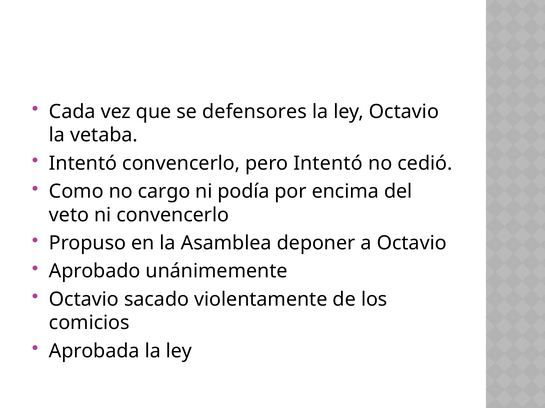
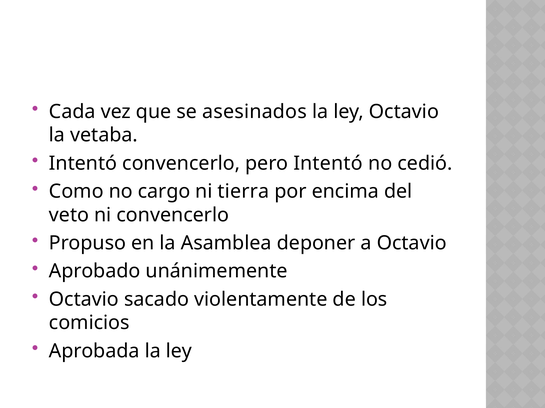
defensores: defensores -> asesinados (255, 112)
podía: podía -> tierra (243, 192)
